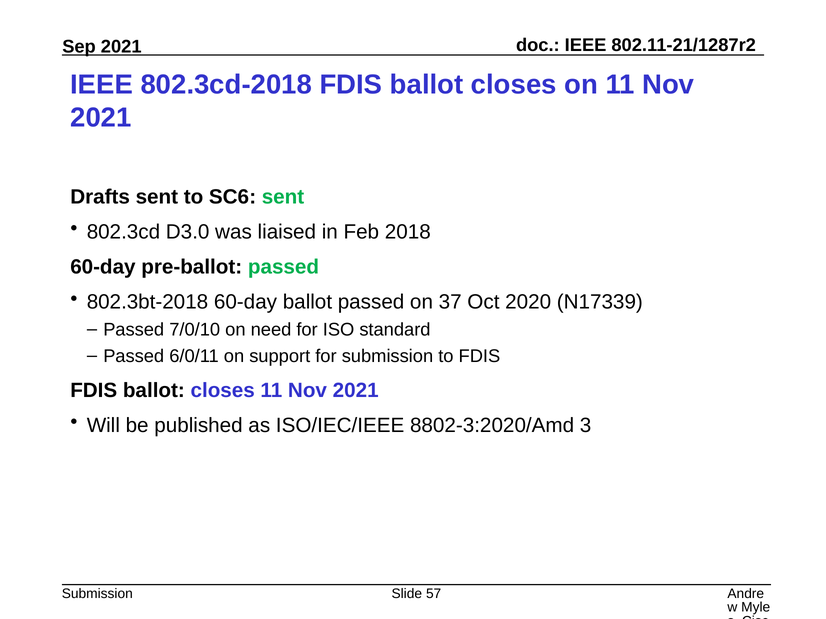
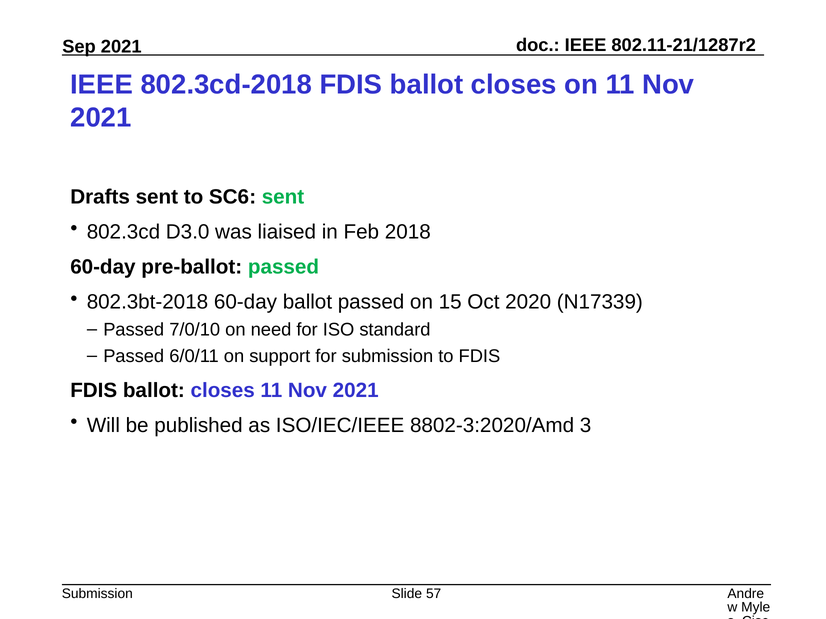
37: 37 -> 15 (450, 302)
